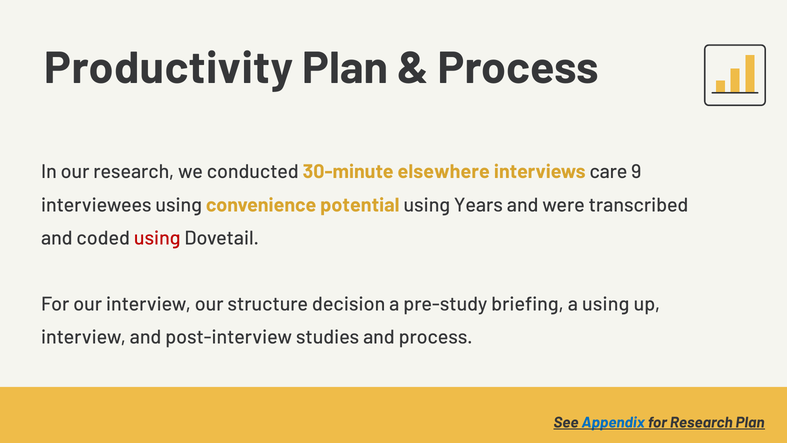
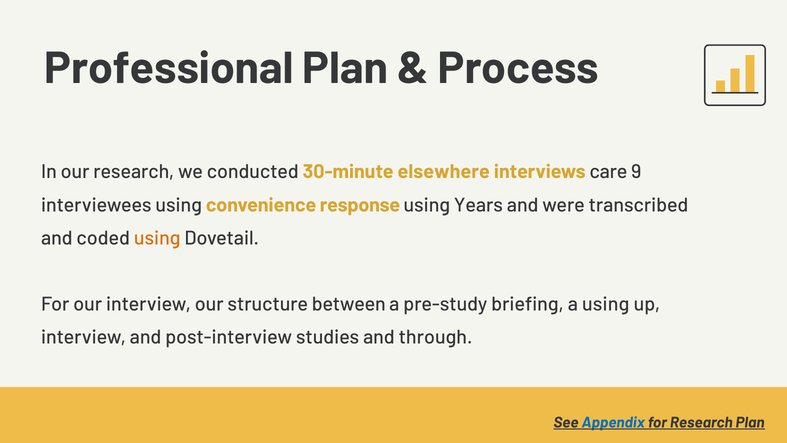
Productivity: Productivity -> Professional (169, 68)
potential: potential -> response (360, 205)
using colour: red -> orange (157, 238)
decision: decision -> between (349, 304)
and process: process -> through (436, 337)
